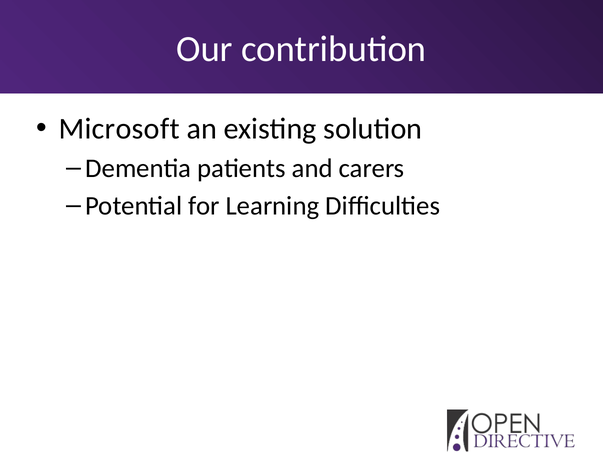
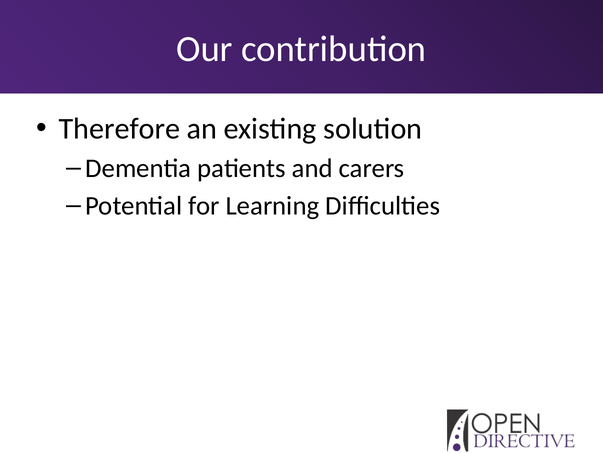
Microsoft: Microsoft -> Therefore (119, 129)
